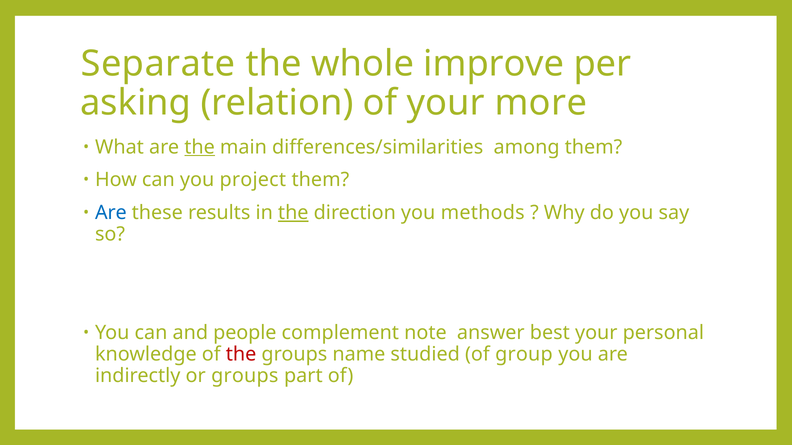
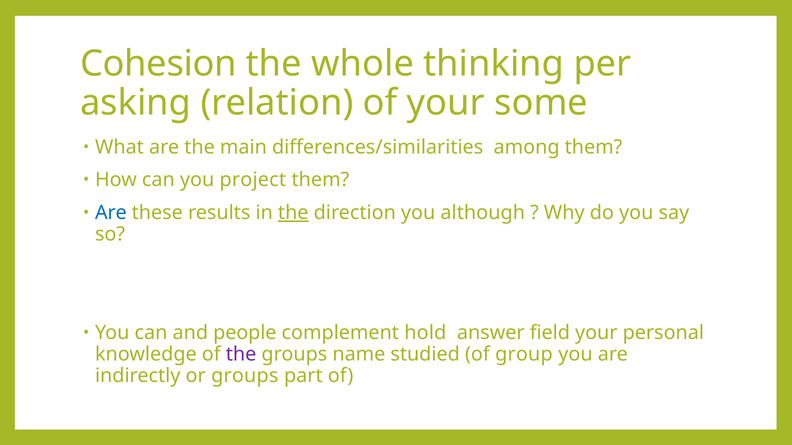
Separate: Separate -> Cohesion (158, 64)
improve: improve -> thinking (494, 64)
more: more -> some (541, 103)
the underline: present -> none (200, 147)
methods: methods -> although (483, 213)
note: note -> hold (425, 333)
best: best -> field (550, 333)
the colour: red -> purple (241, 355)
